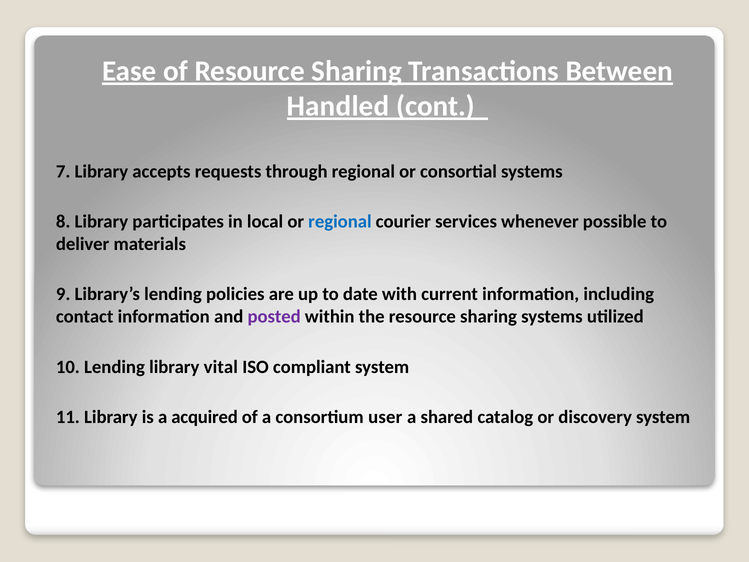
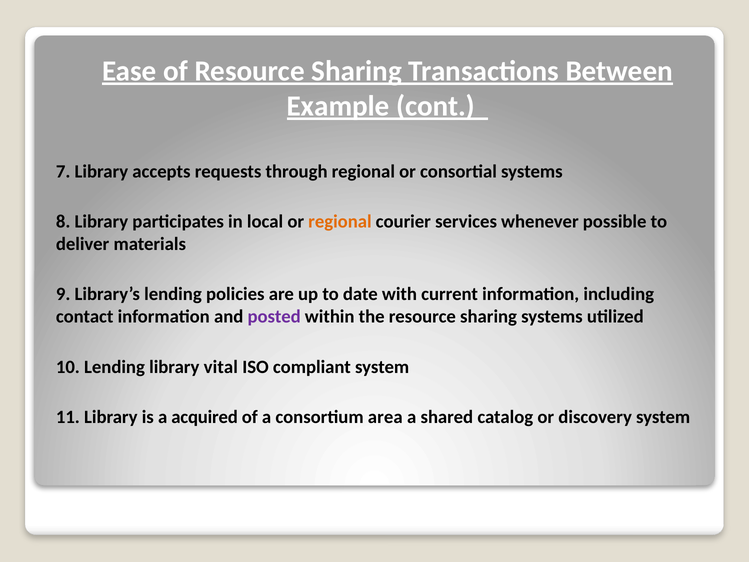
Handled: Handled -> Example (338, 106)
regional colour: blue -> orange (340, 222)
user: user -> area (385, 417)
